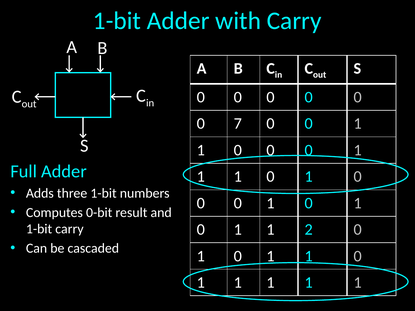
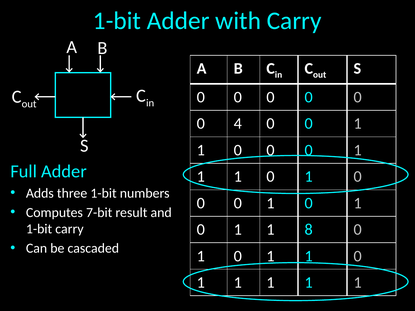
7: 7 -> 4 (238, 124)
0-bit: 0-bit -> 7-bit (99, 213)
2: 2 -> 8 (309, 230)
